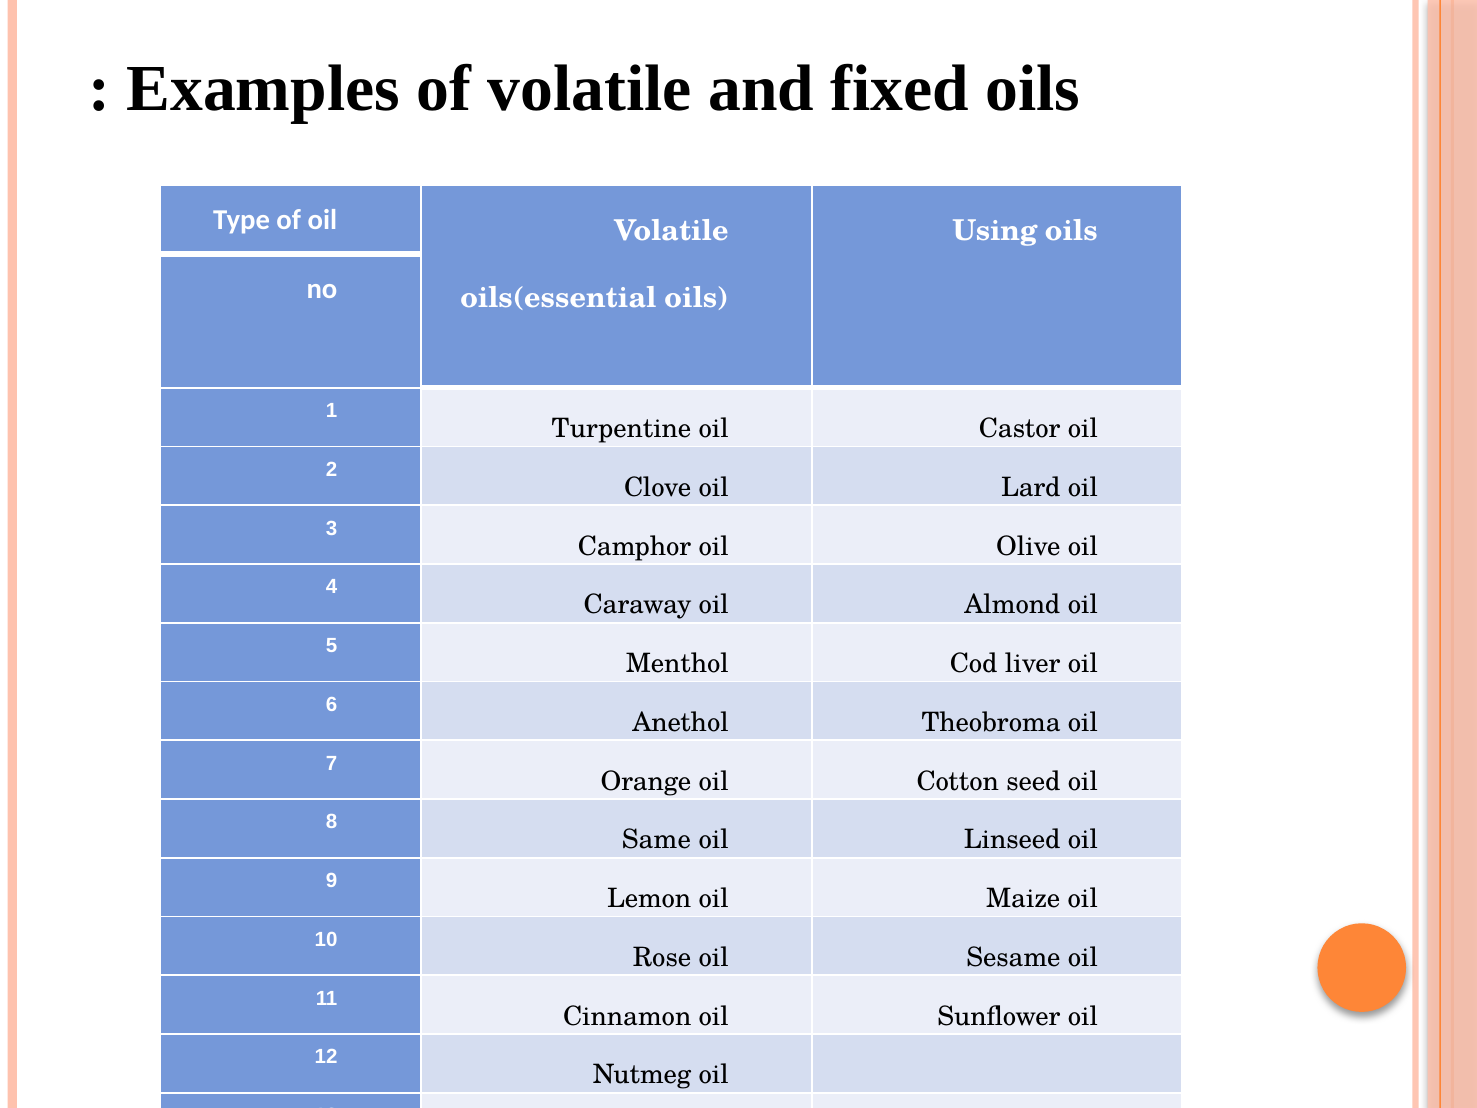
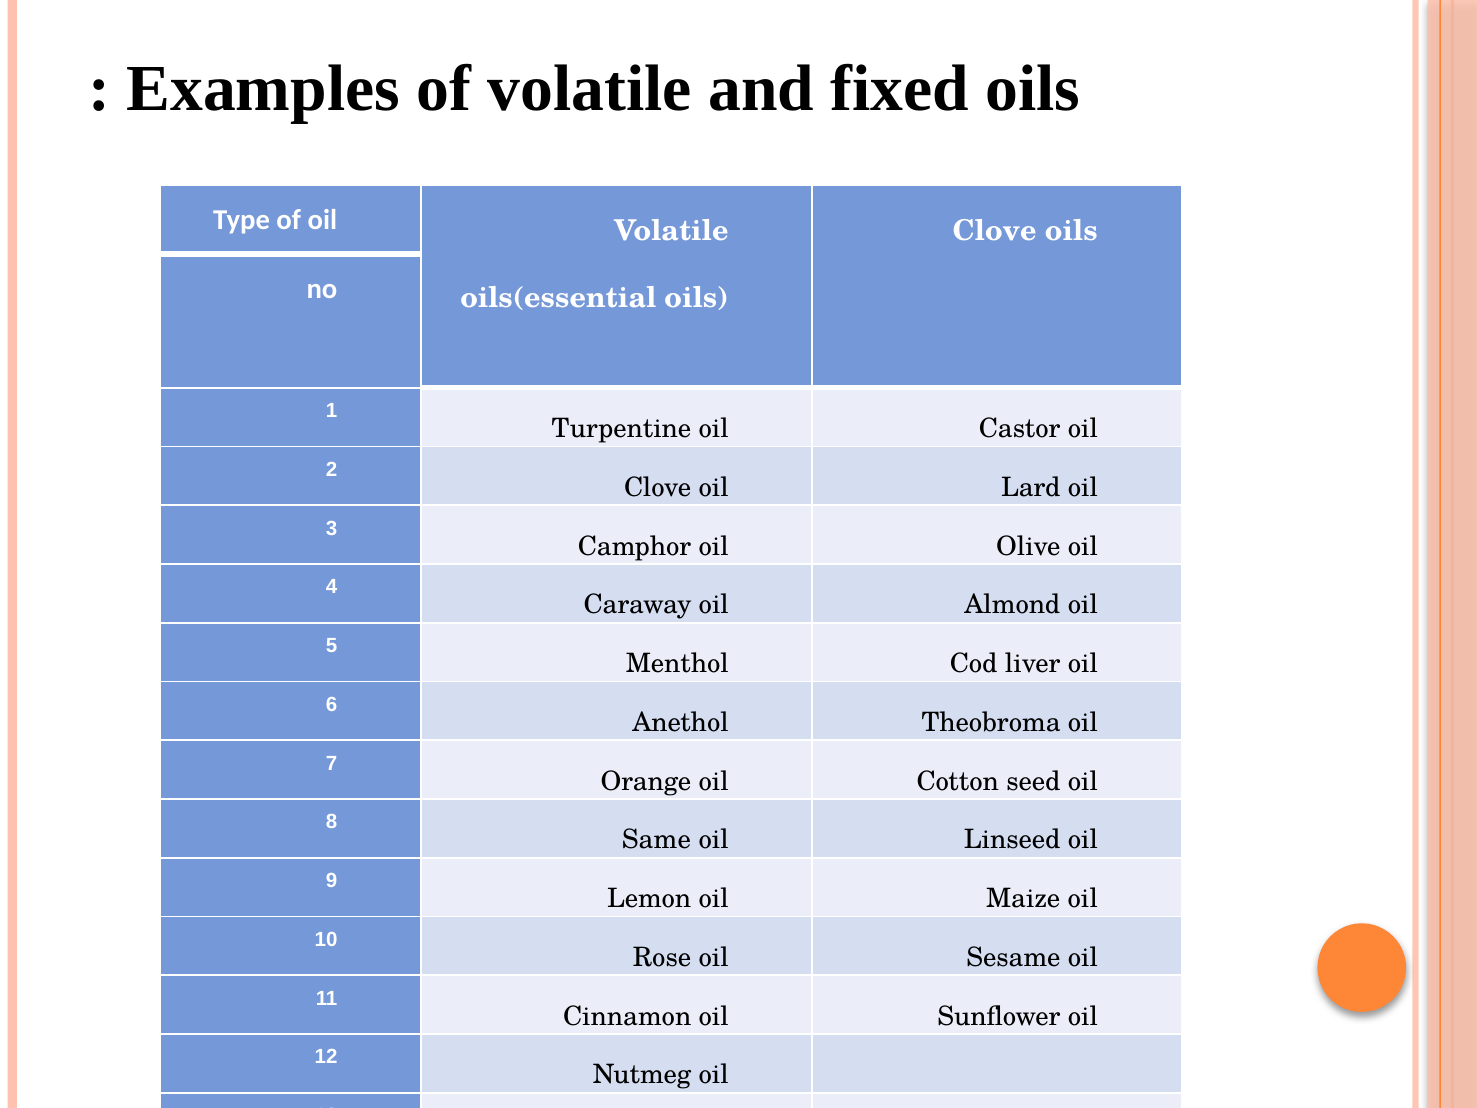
Using: Using -> Clove (995, 231)
